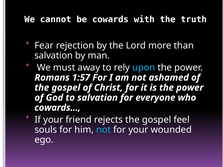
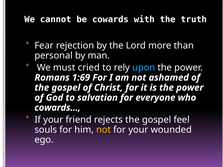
salvation: salvation -> personal (54, 56)
away: away -> cried (89, 68)
1:57: 1:57 -> 1:69 (81, 78)
not colour: light blue -> yellow (104, 130)
